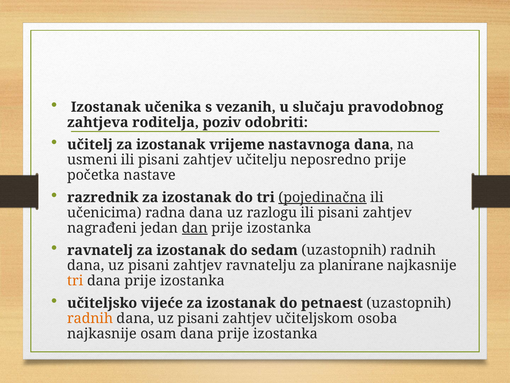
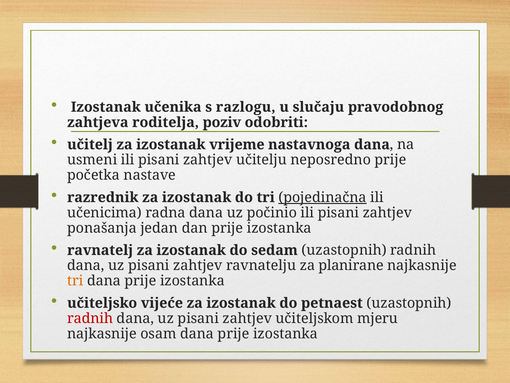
vezanih: vezanih -> razlogu (246, 107)
razlogu: razlogu -> počinio (272, 212)
nagrađeni: nagrađeni -> ponašanja (102, 228)
dan underline: present -> none (195, 228)
radnih colour: orange -> red (90, 318)
osoba: osoba -> mjeru (378, 318)
